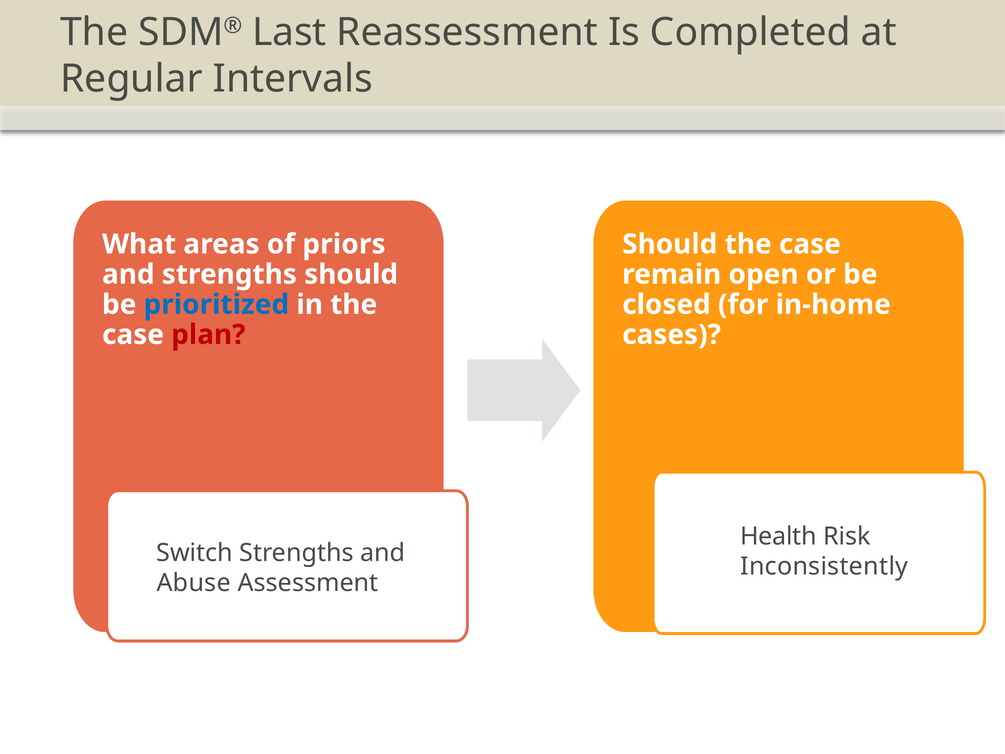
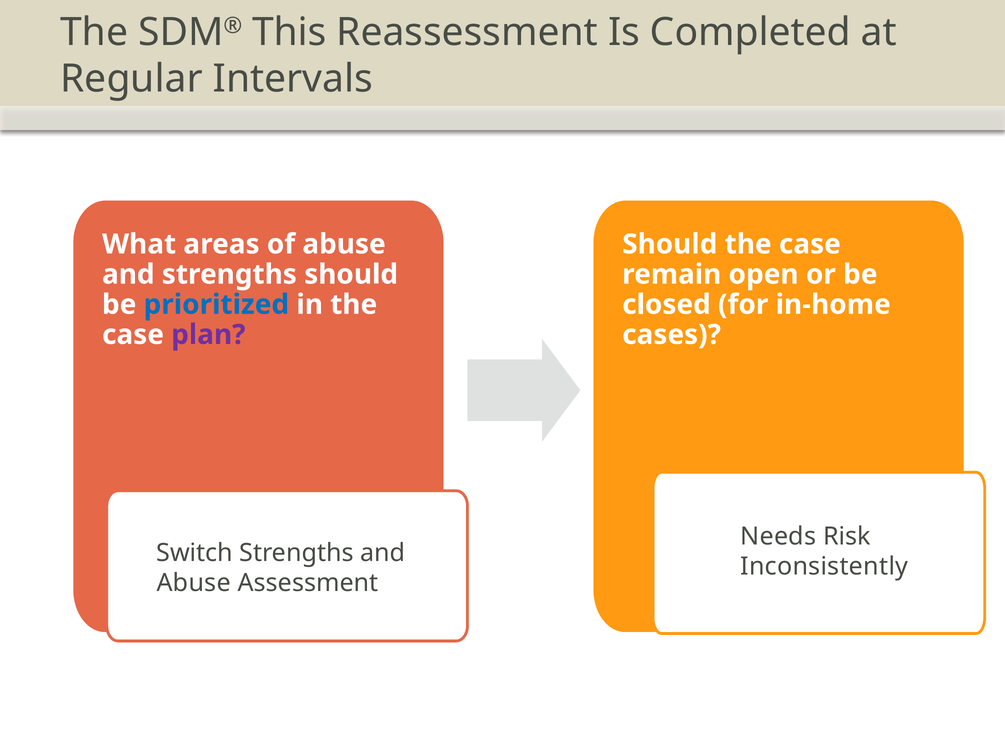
Last: Last -> This (289, 32)
of priors: priors -> abuse (344, 244)
plan colour: red -> purple (208, 335)
Health: Health -> Needs (778, 536)
